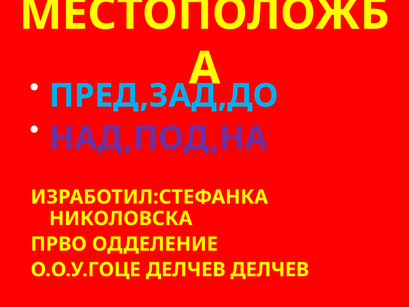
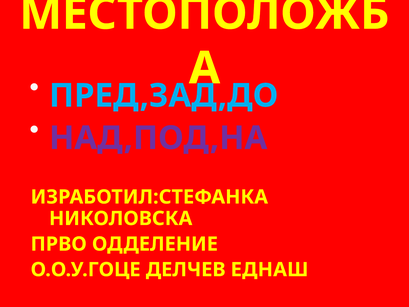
ДЕЛЧЕВ ДЕЛЧЕВ: ДЕЛЧЕВ -> ЕДНАШ (270, 269)
